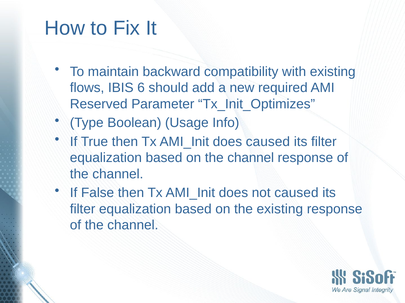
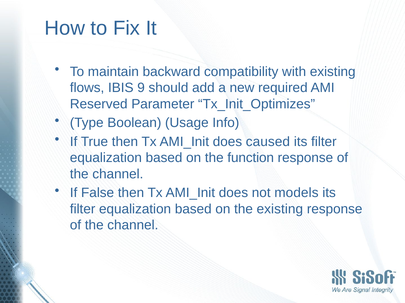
6: 6 -> 9 (141, 88)
on the channel: channel -> function (251, 158)
not caused: caused -> models (296, 193)
